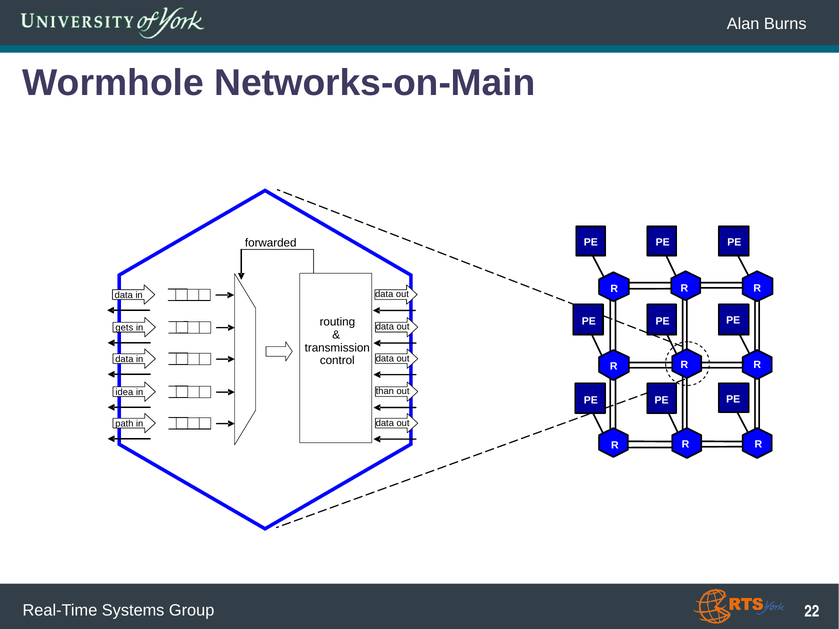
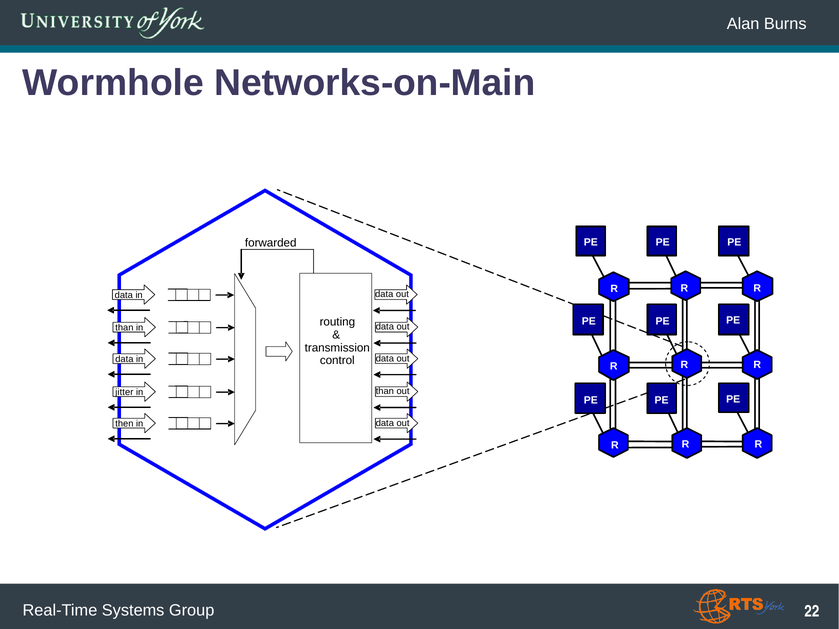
gets: gets -> than (124, 328)
idea: idea -> jitter (124, 393)
path: path -> then (124, 424)
